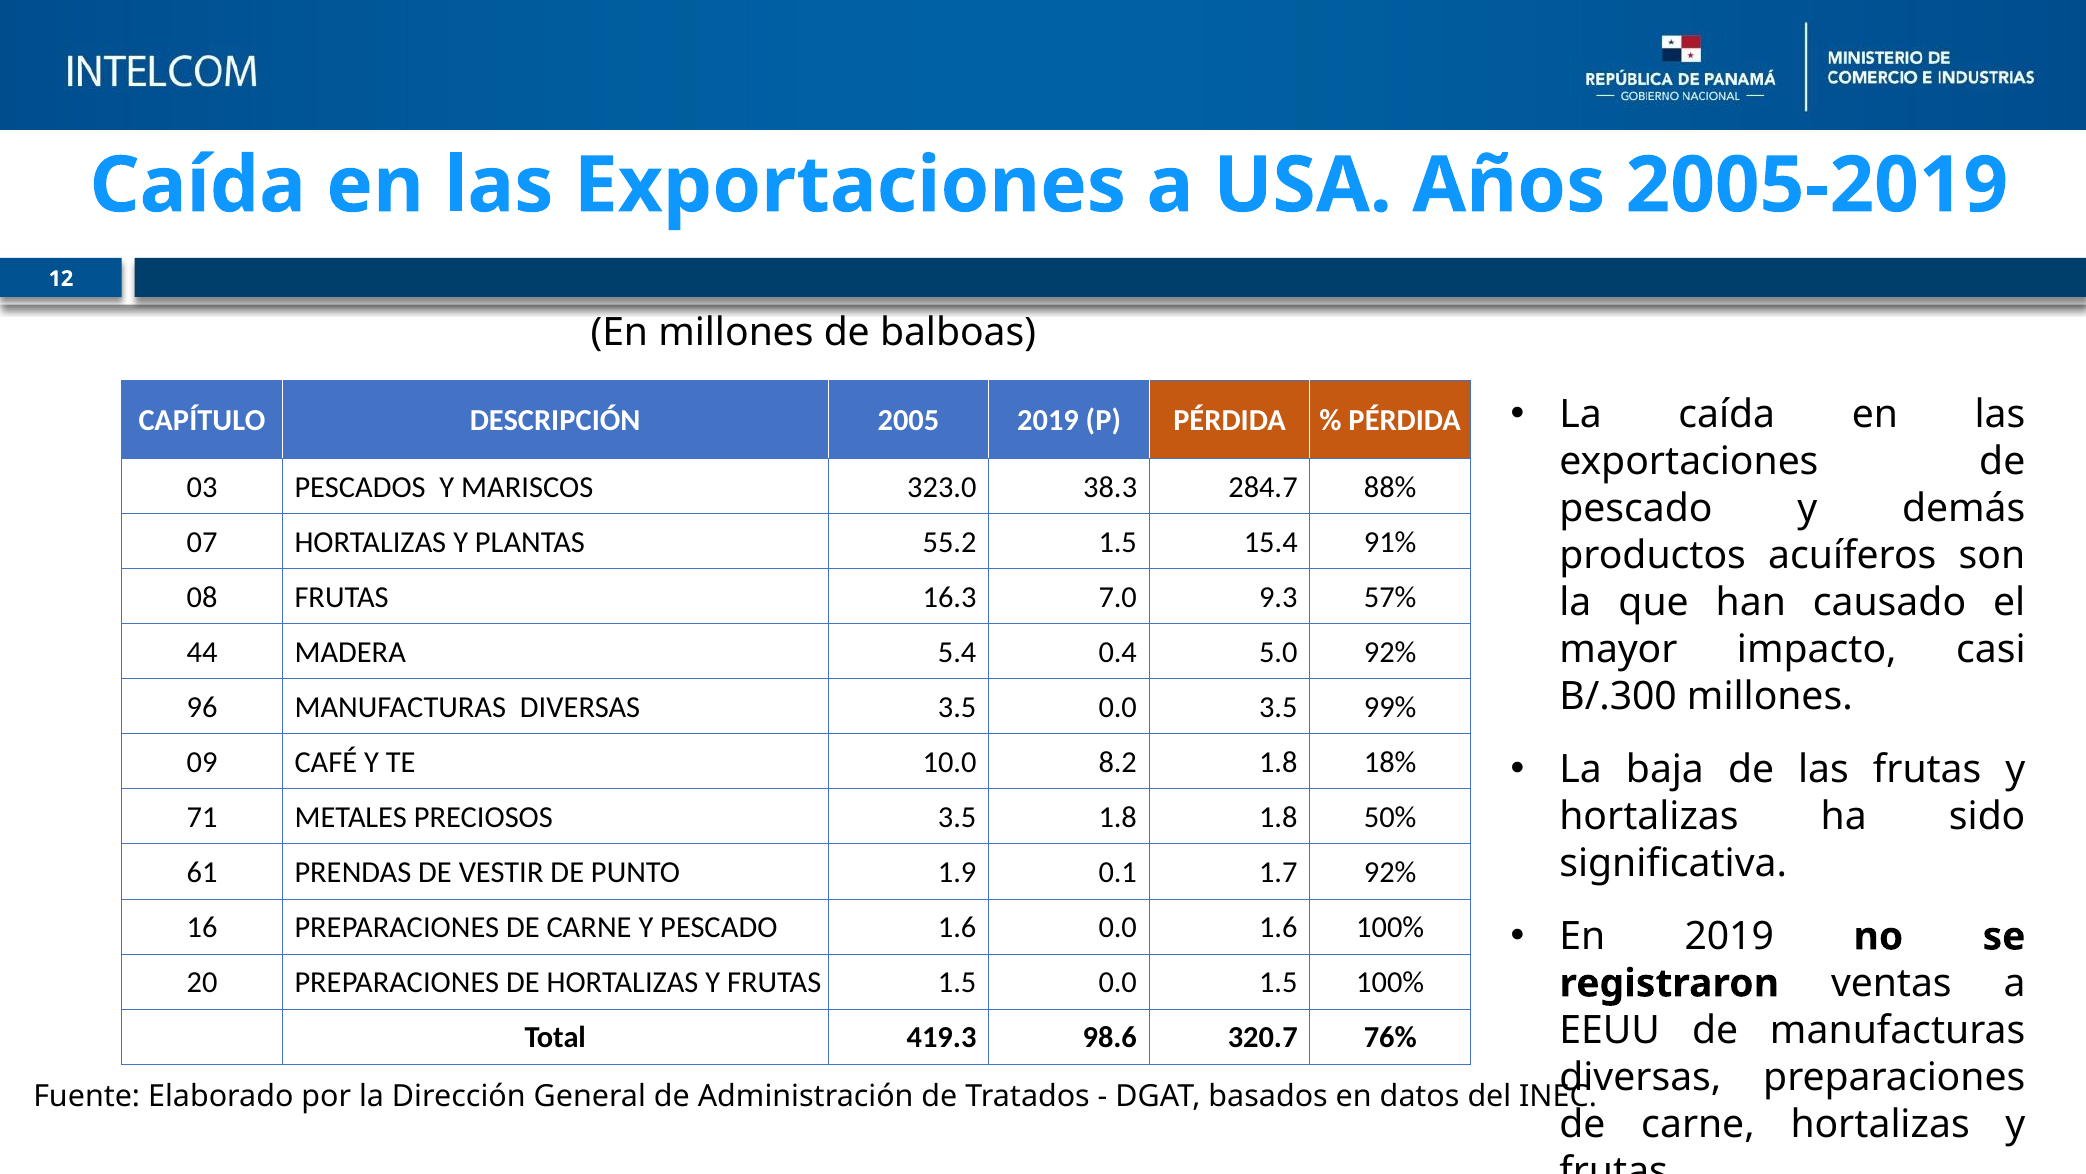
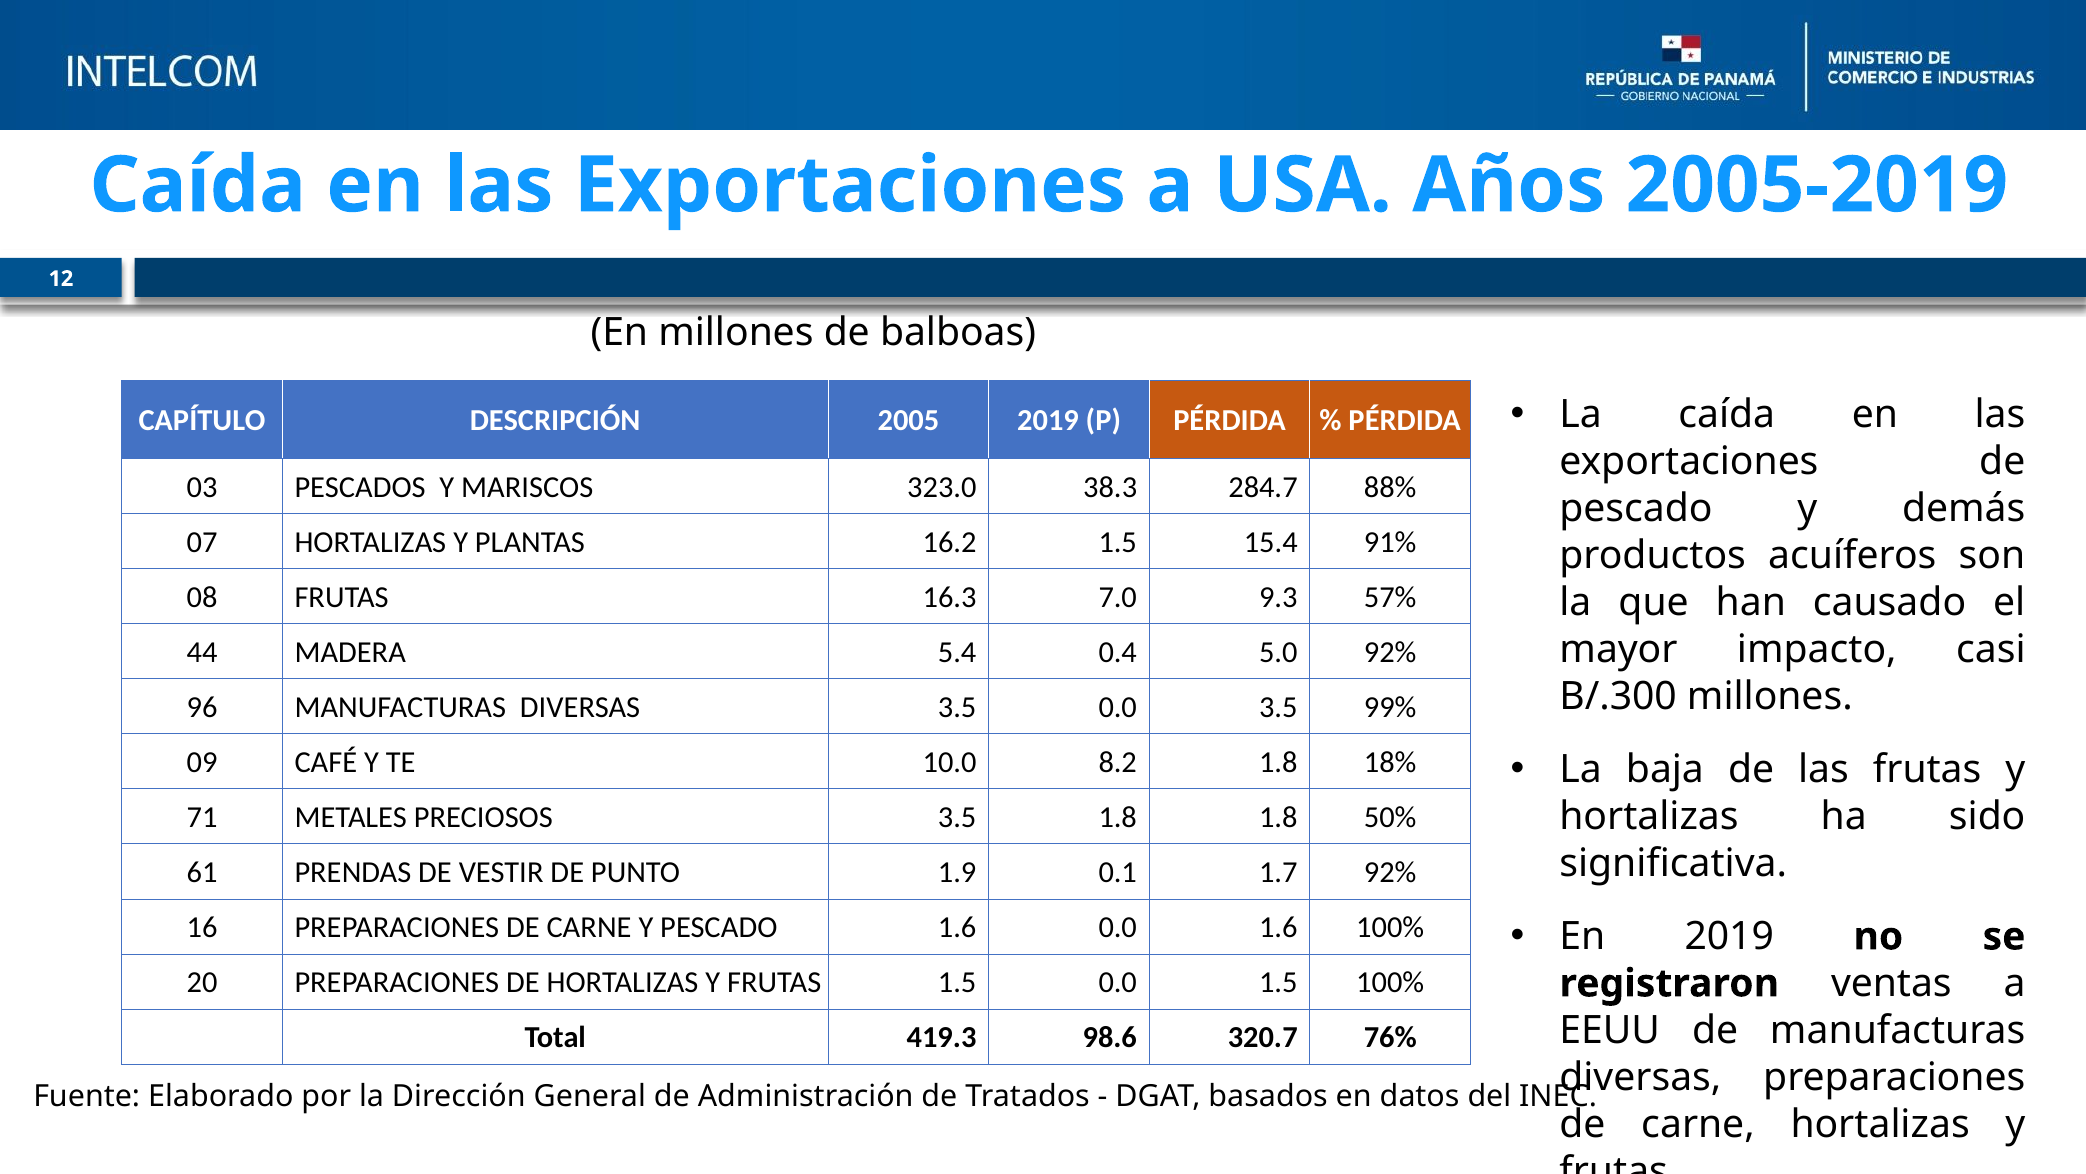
55.2: 55.2 -> 16.2 (950, 542)
